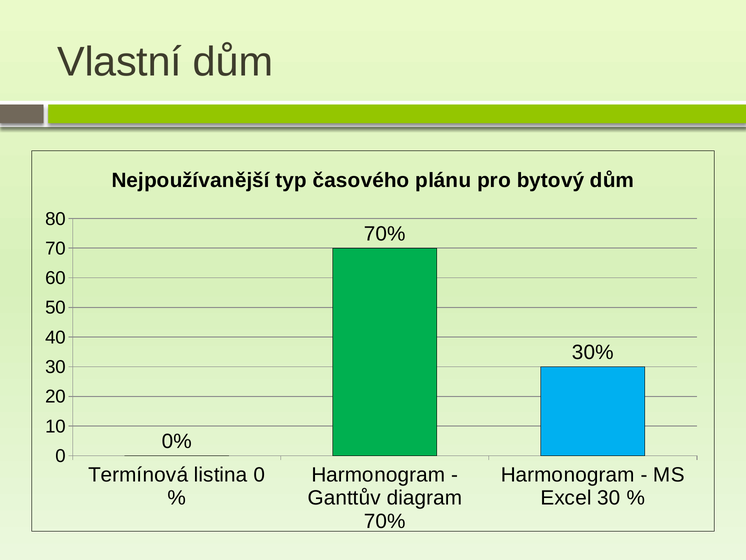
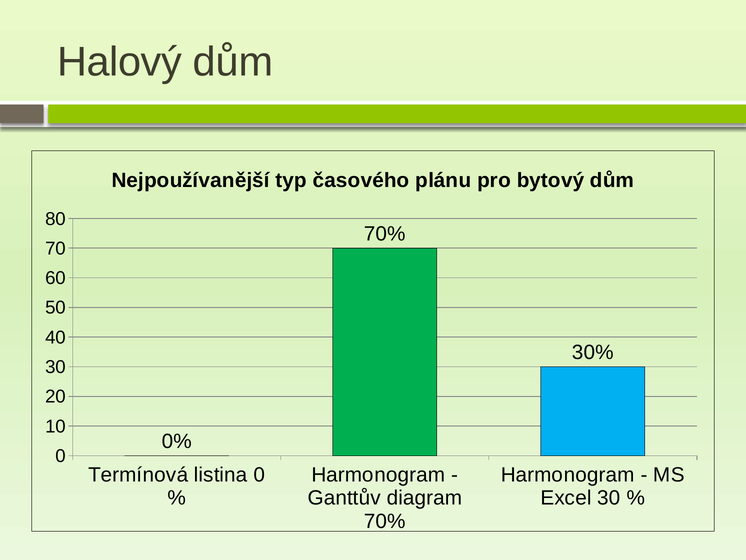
Vlastní: Vlastní -> Halový (120, 62)
